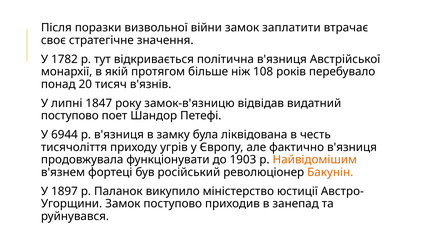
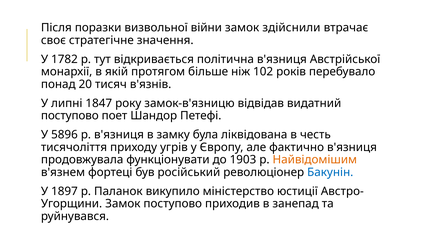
заплатити: заплатити -> здійснили (291, 28)
108: 108 -> 102 (263, 72)
6944: 6944 -> 5896 (64, 135)
Бакунін colour: orange -> blue (330, 172)
